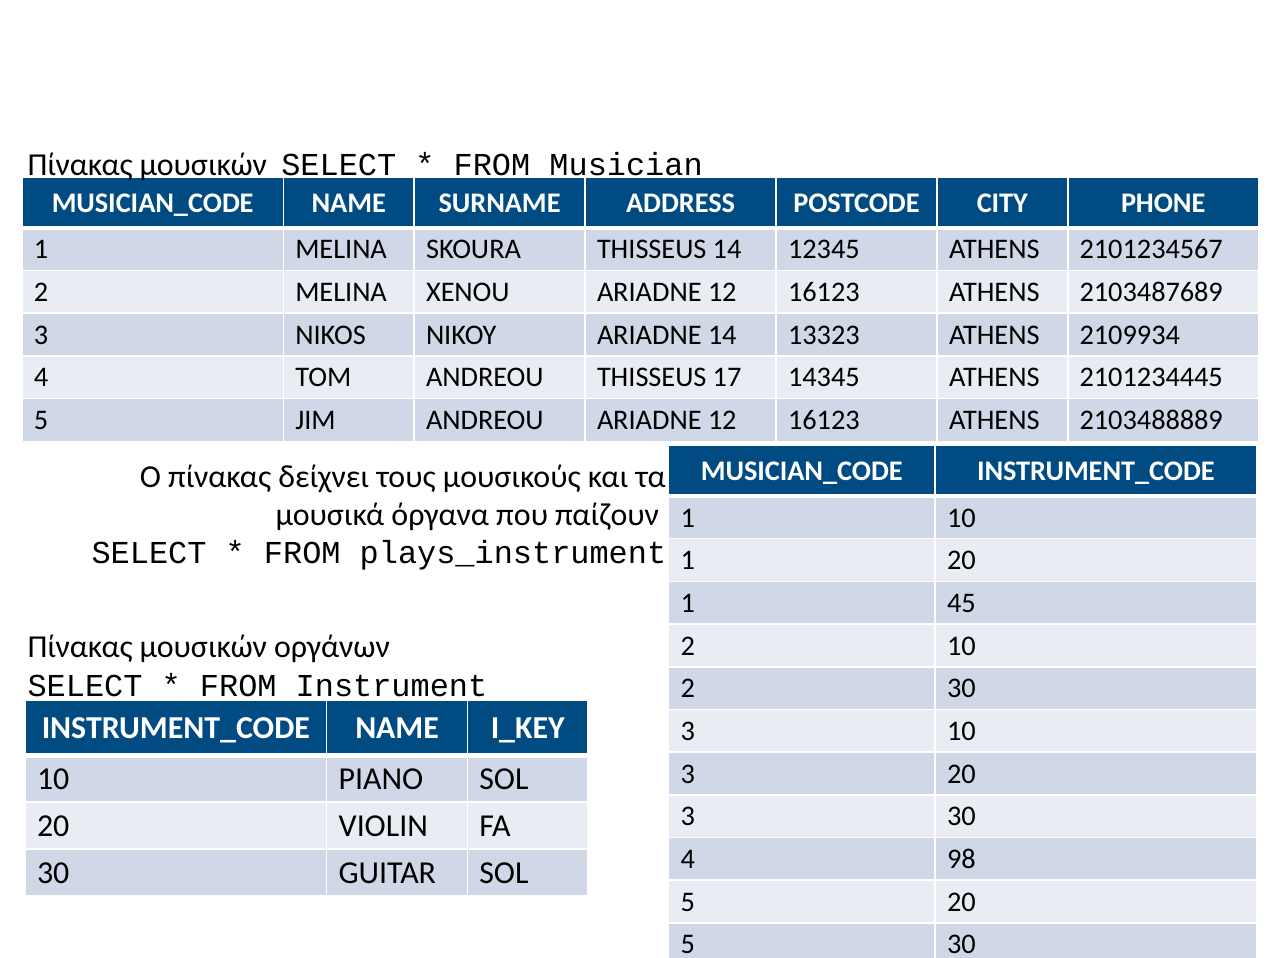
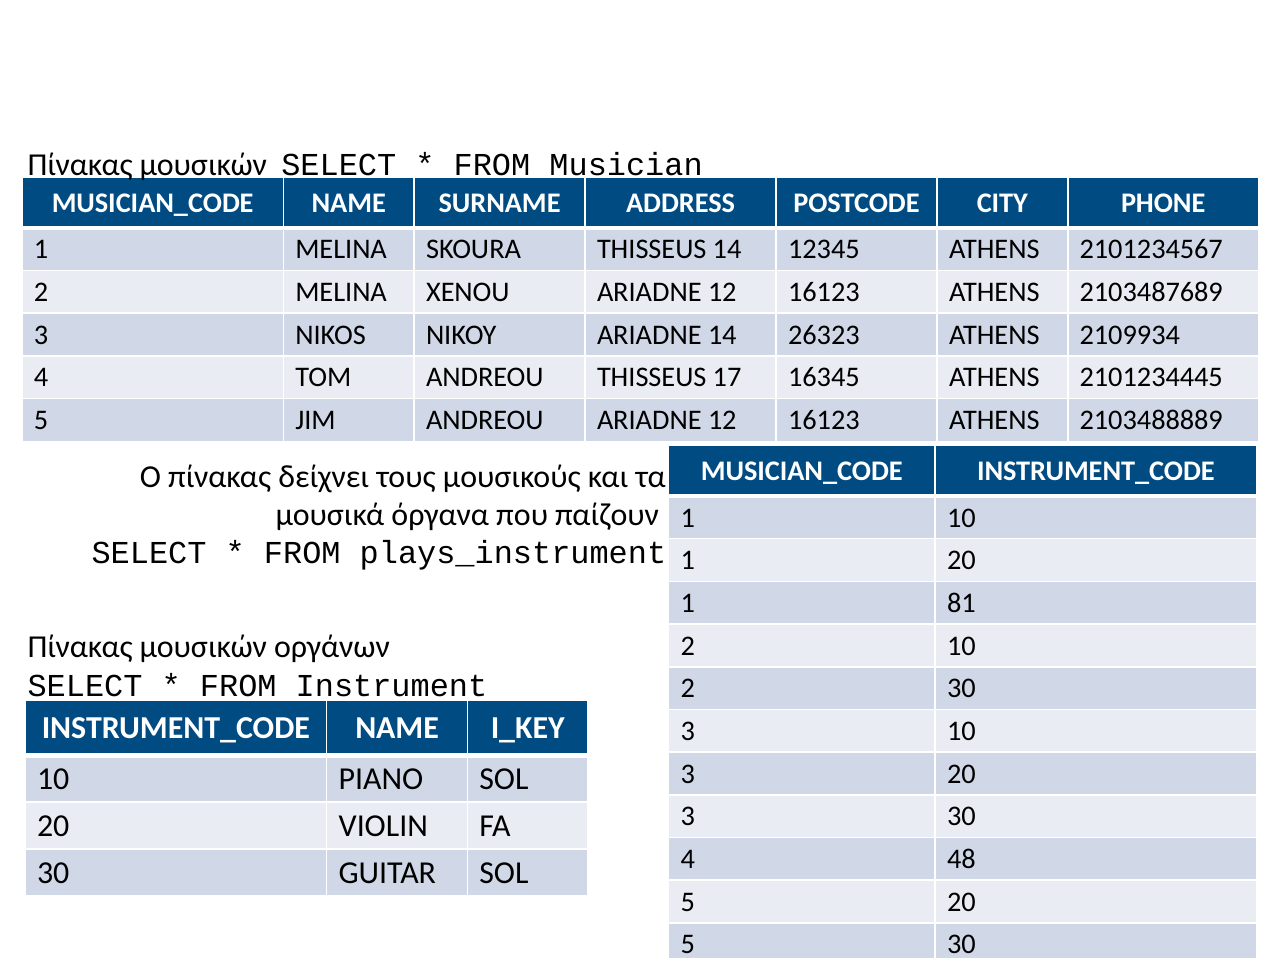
13323: 13323 -> 26323 (824, 335)
14345: 14345 -> 16345 (824, 378)
45: 45 -> 81 (961, 603)
98: 98 -> 48 (961, 859)
